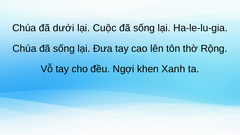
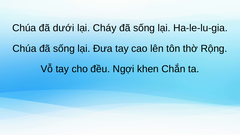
Cuộc: Cuộc -> Cháy (105, 28)
Xanh: Xanh -> Chắn (173, 69)
